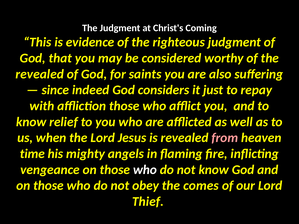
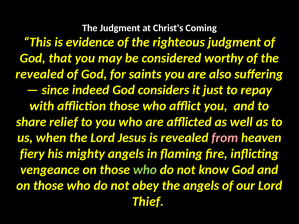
know: know -> share (31, 122)
time: time -> fiery (32, 154)
who colour: white -> light green (145, 170)
the comes: comes -> angels (201, 186)
